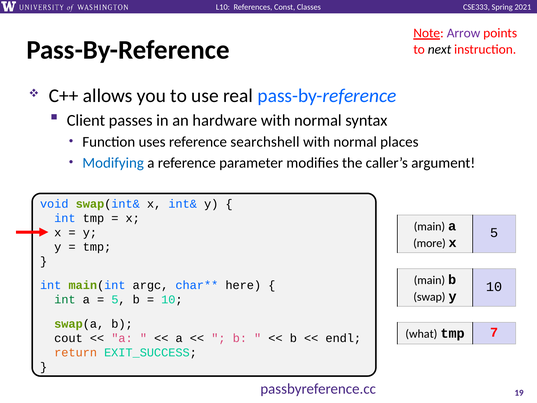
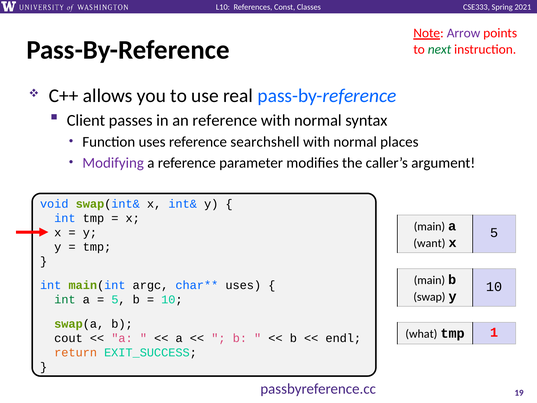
next colour: black -> green (440, 49)
an hardware: hardware -> reference (225, 120)
Modifying colour: blue -> purple (113, 163)
more: more -> want (429, 243)
here: here -> uses (243, 285)
7: 7 -> 1 (494, 332)
